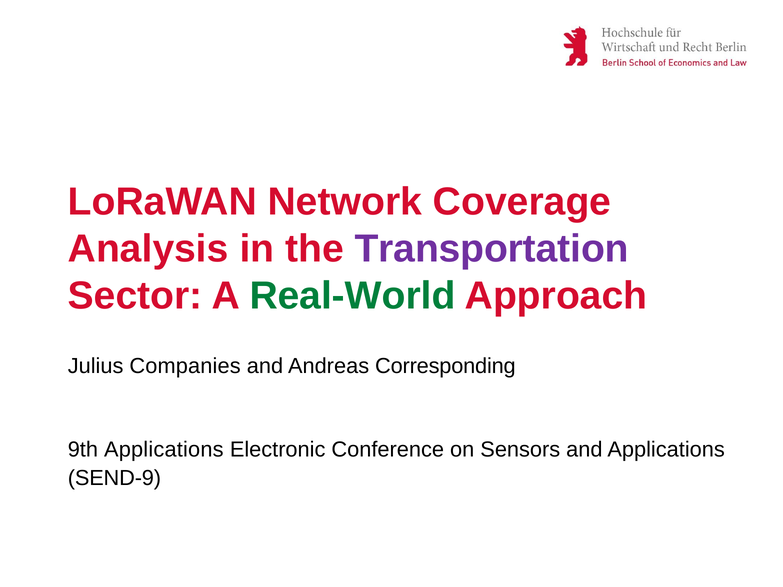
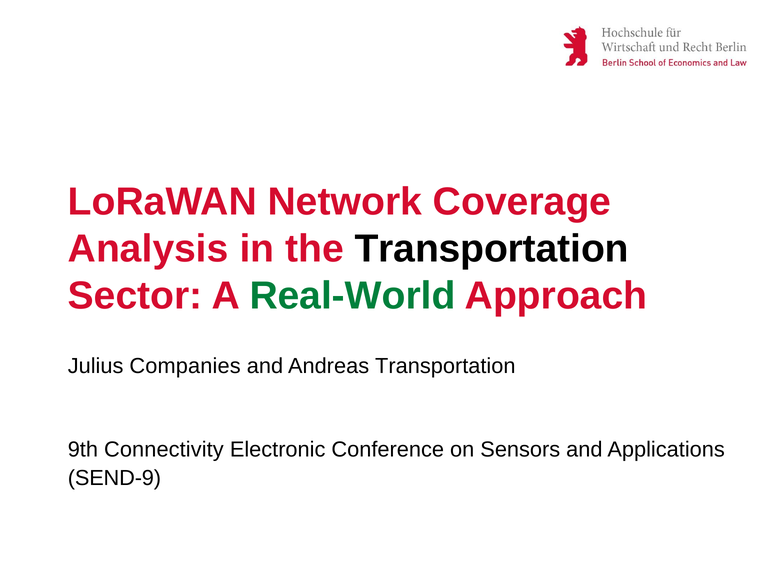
Transportation colour: purple -> black (492, 249)
Andreas Corresponding: Corresponding -> Transportation (445, 366)
9th Applications: Applications -> Connectivity (164, 450)
